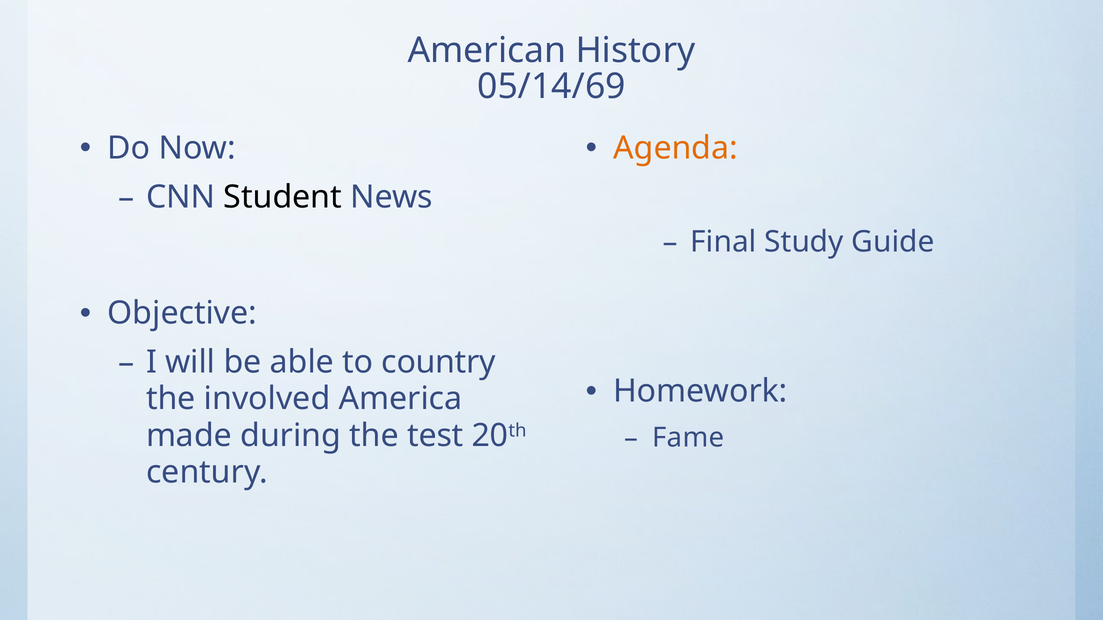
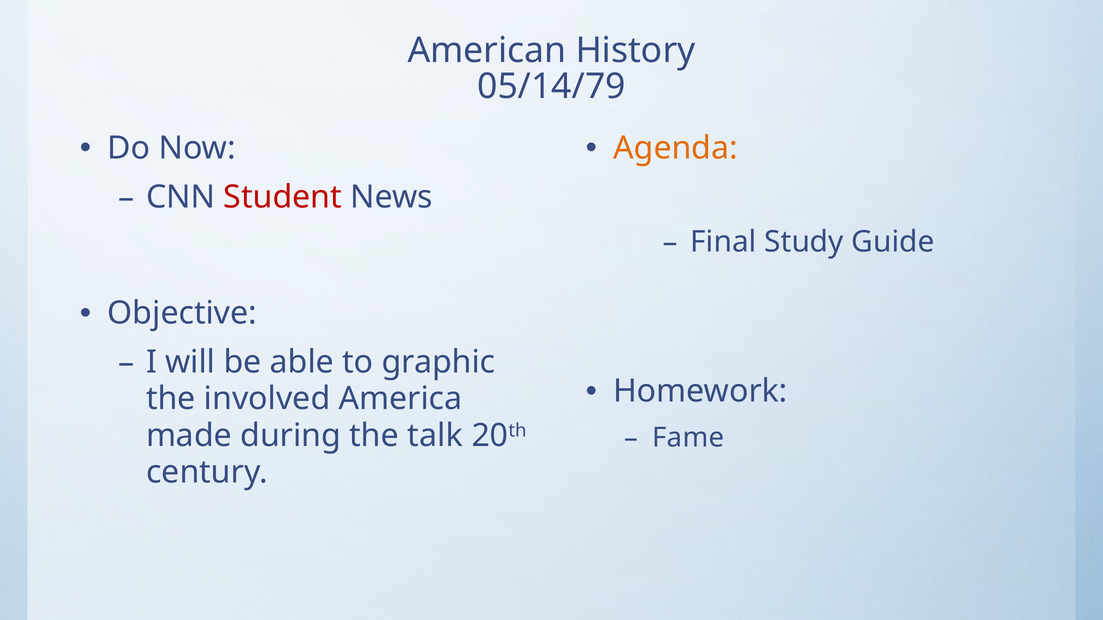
05/14/69: 05/14/69 -> 05/14/79 (551, 87)
Student colour: black -> red (283, 197)
country: country -> graphic (438, 363)
test: test -> talk (435, 436)
